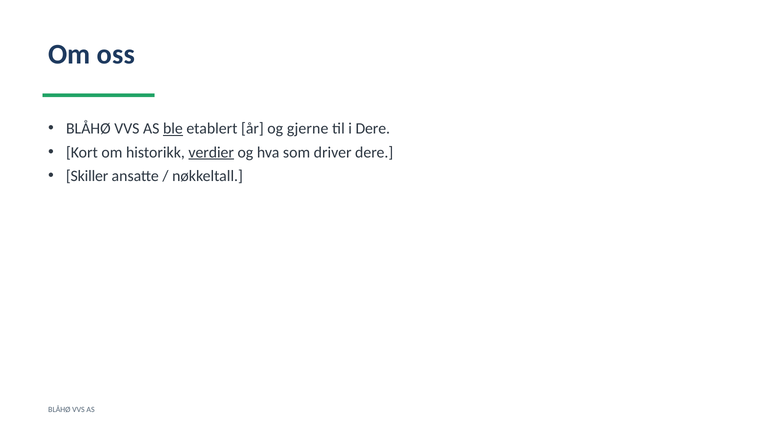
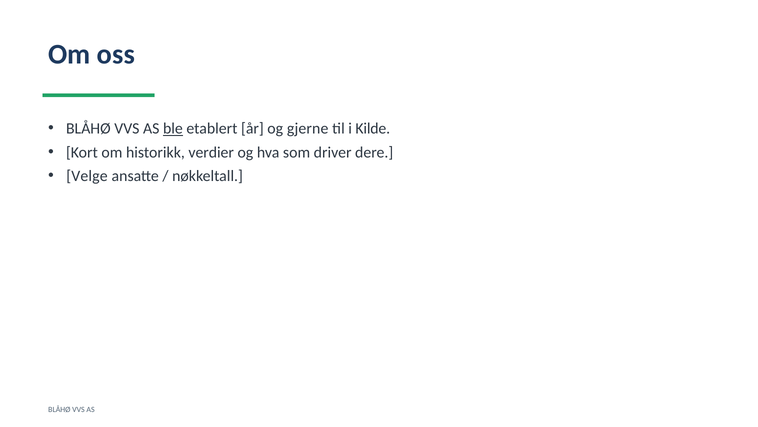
i Dere: Dere -> Kilde (373, 128)
verdier underline: present -> none (211, 152)
Skiller: Skiller -> Velge (87, 176)
